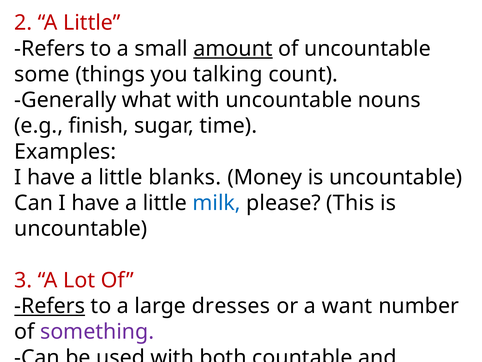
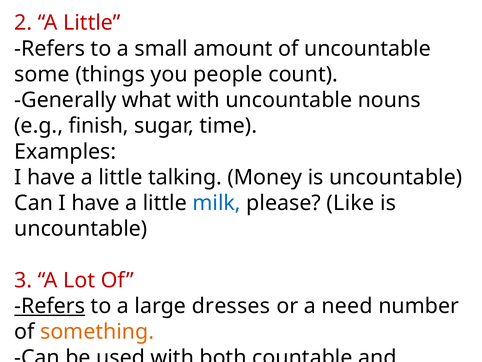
amount underline: present -> none (233, 49)
talking: talking -> people (228, 74)
blanks: blanks -> talking (185, 177)
This: This -> Like (350, 203)
a want: want -> need (347, 306)
something colour: purple -> orange (97, 331)
